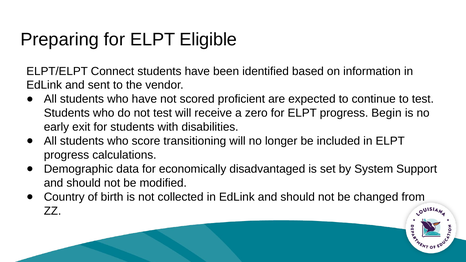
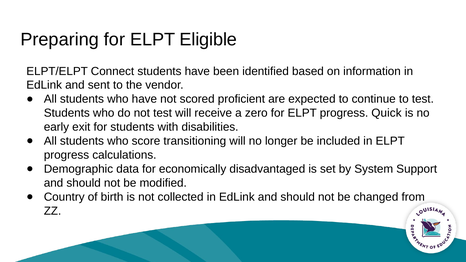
Begin: Begin -> Quick (386, 113)
